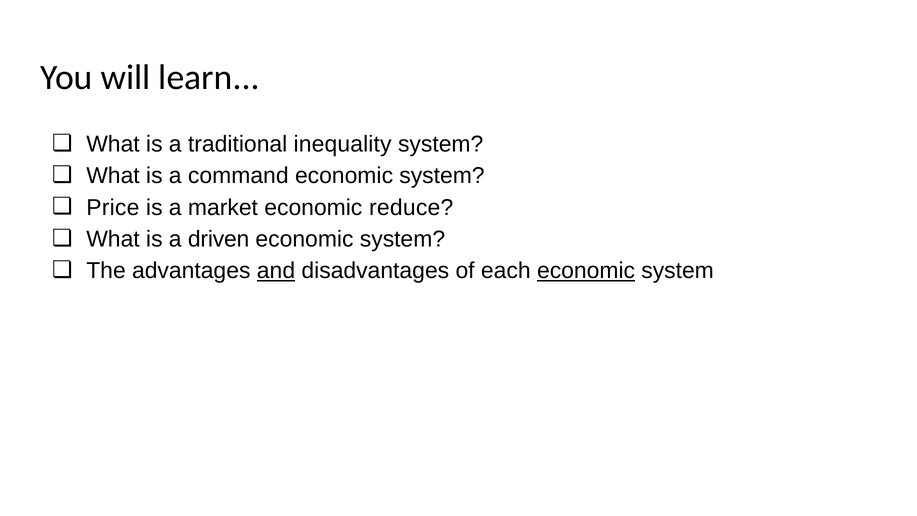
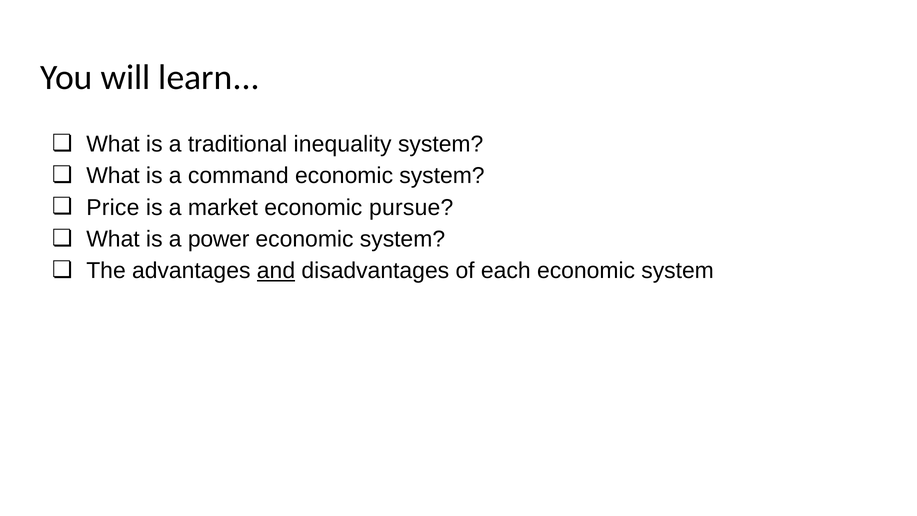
reduce: reduce -> pursue (411, 207)
driven: driven -> power (219, 239)
economic underline: present -> none (586, 271)
